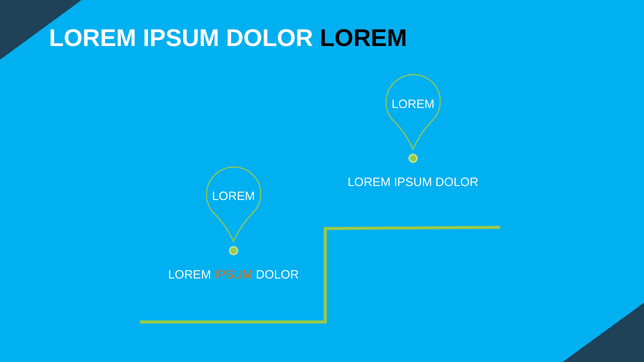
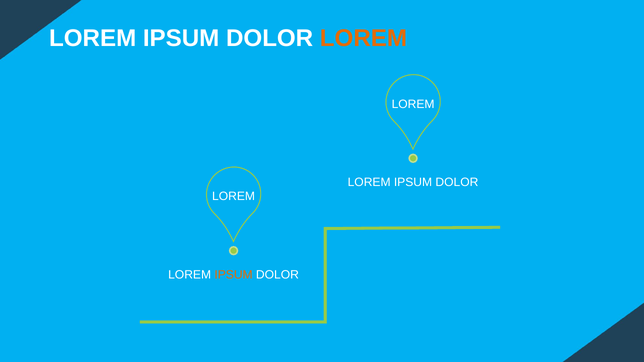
LOREM colour: black -> orange (363, 38)
